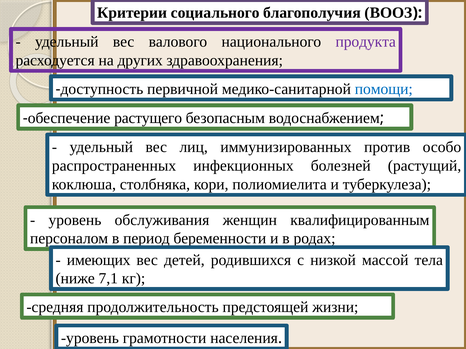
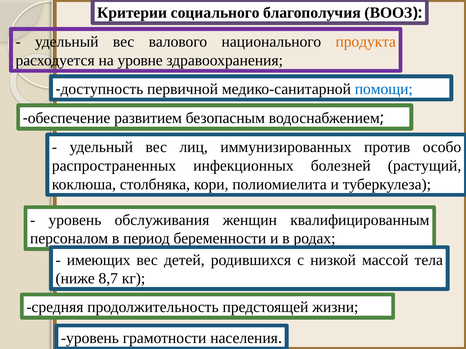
продукта colour: purple -> orange (366, 42)
других: других -> уровне (140, 60)
растущего: растущего -> развитием (148, 118)
7,1: 7,1 -> 8,7 (108, 279)
